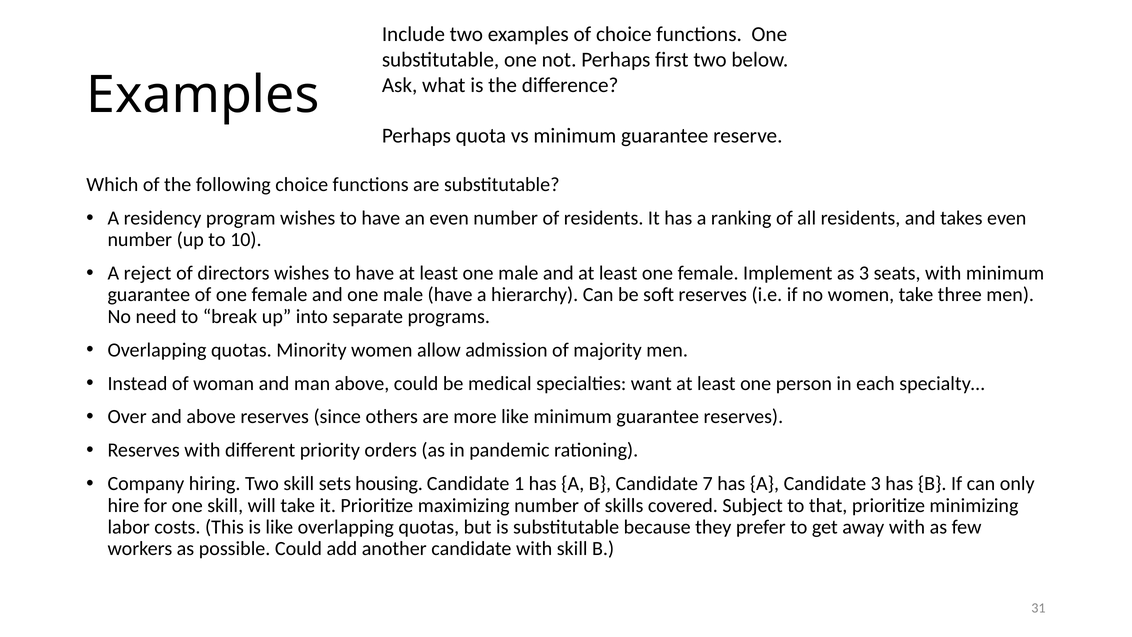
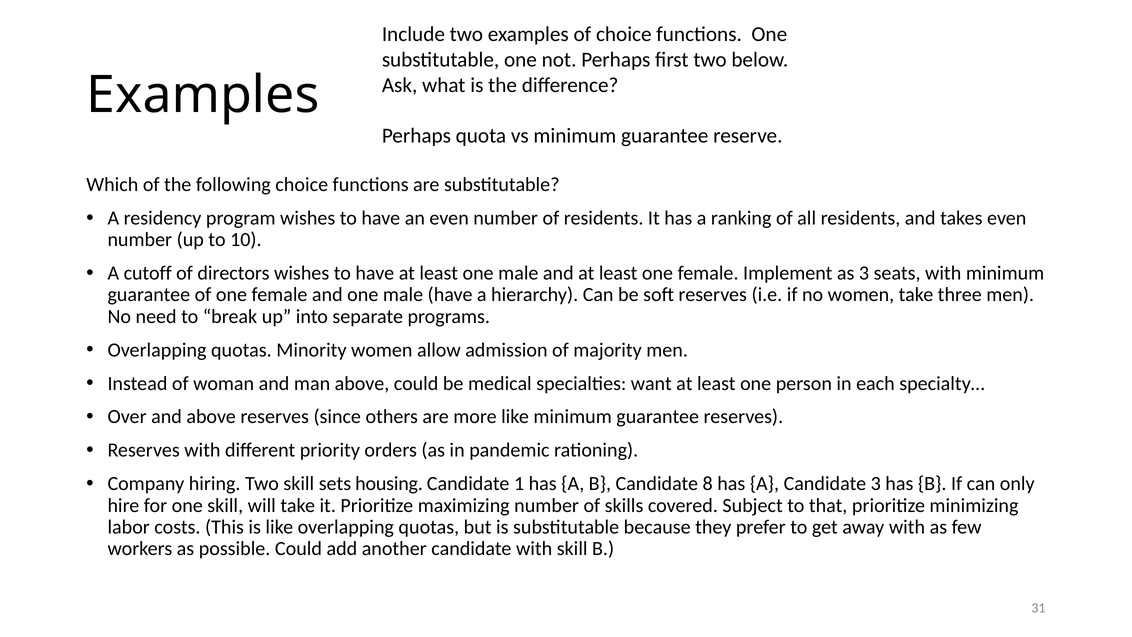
reject: reject -> cutoff (148, 273)
7: 7 -> 8 (708, 484)
